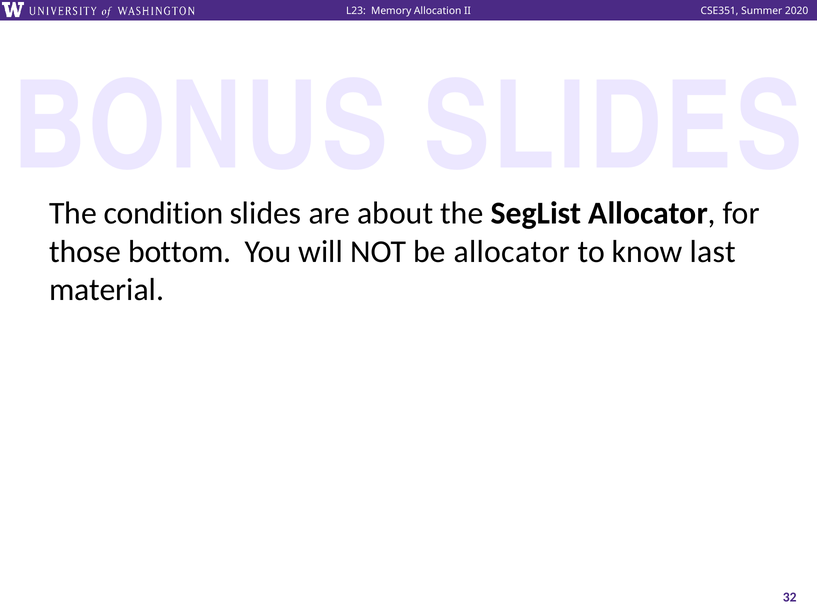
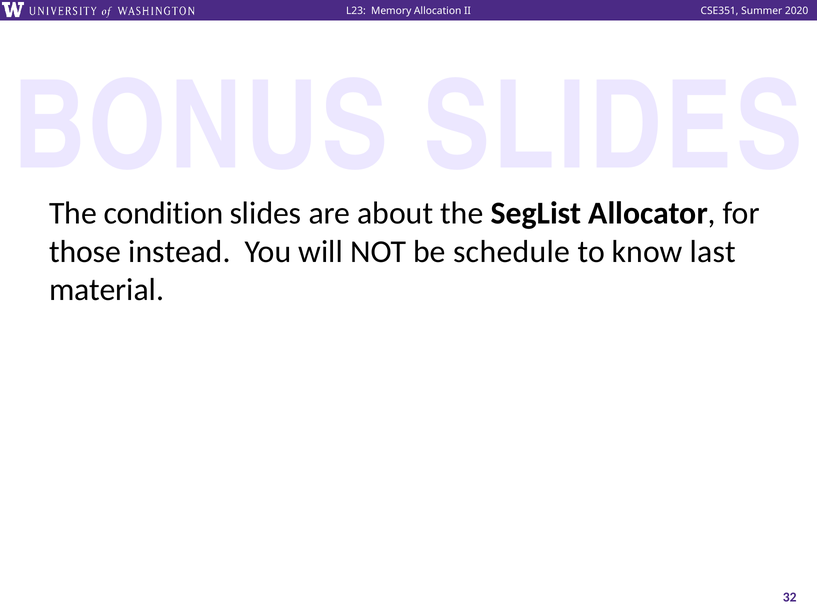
bottom: bottom -> instead (179, 251)
be allocator: allocator -> schedule (512, 251)
